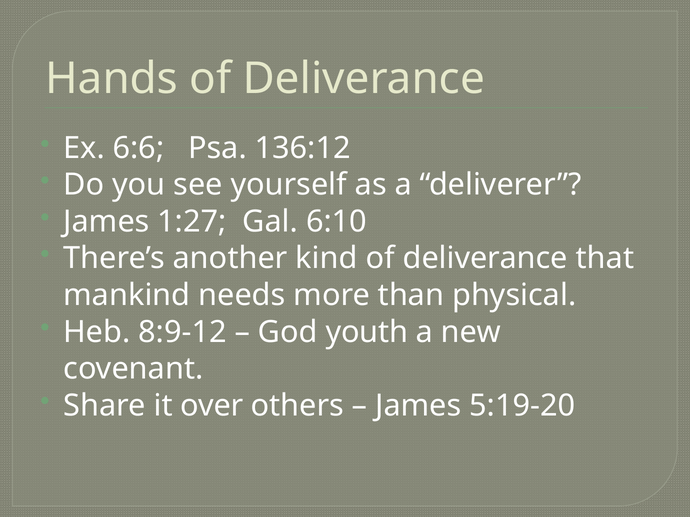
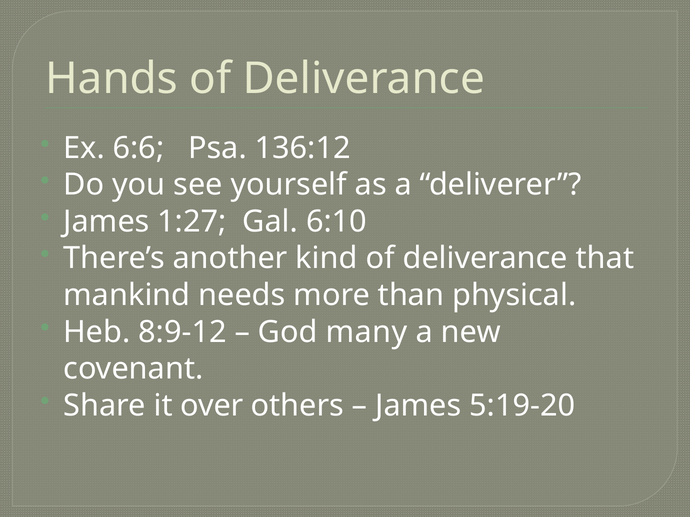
youth: youth -> many (367, 332)
